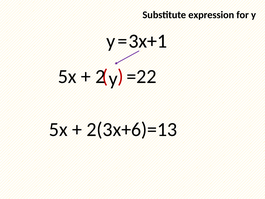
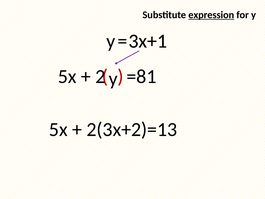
expression underline: none -> present (211, 15)
=22: =22 -> =81 (141, 76)
2(3x+6)=13: 2(3x+6)=13 -> 2(3x+2)=13 (132, 129)
